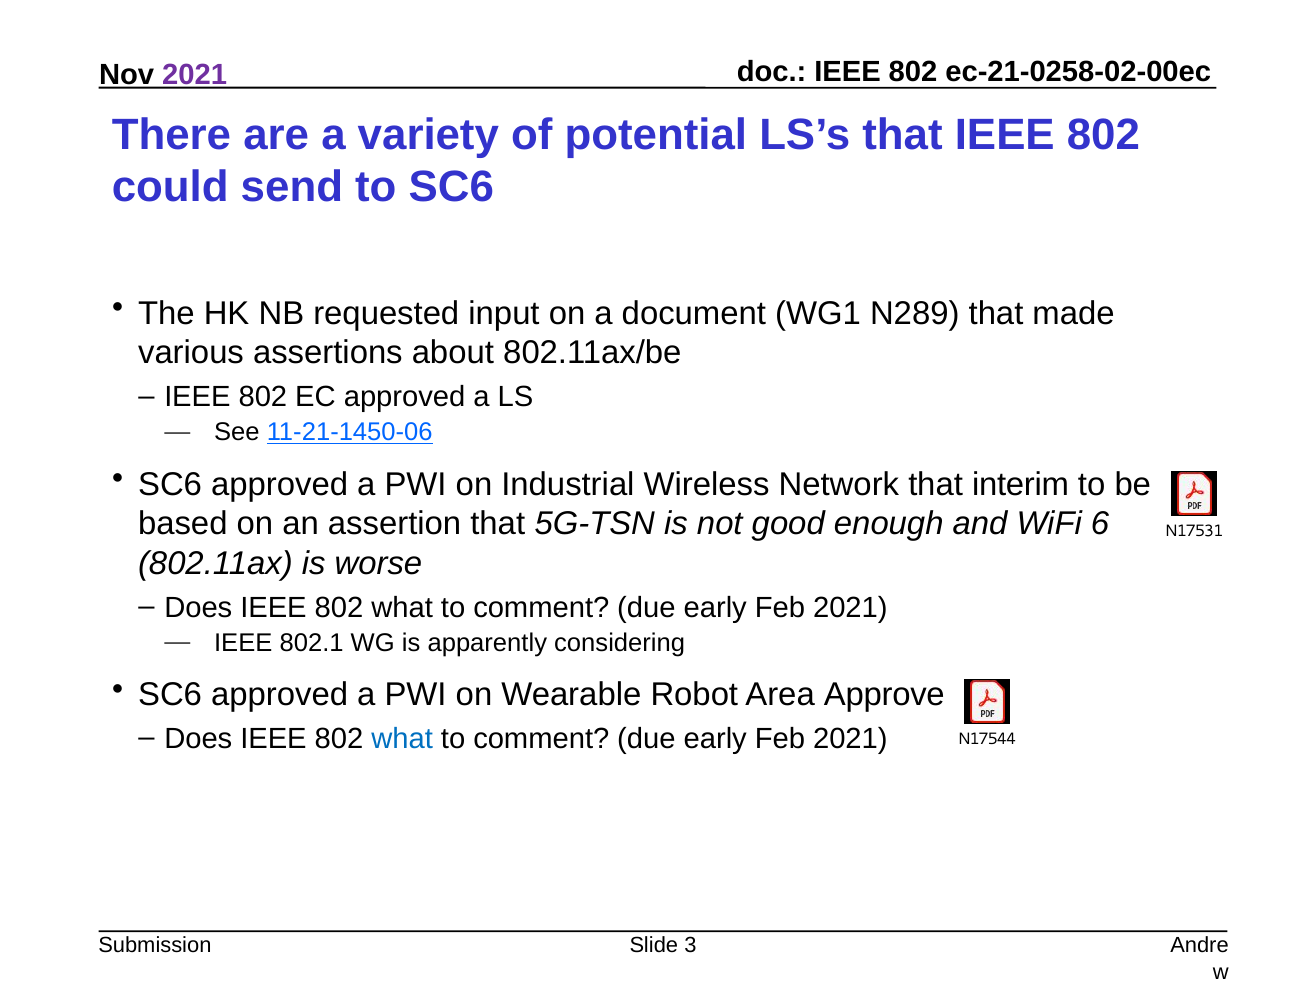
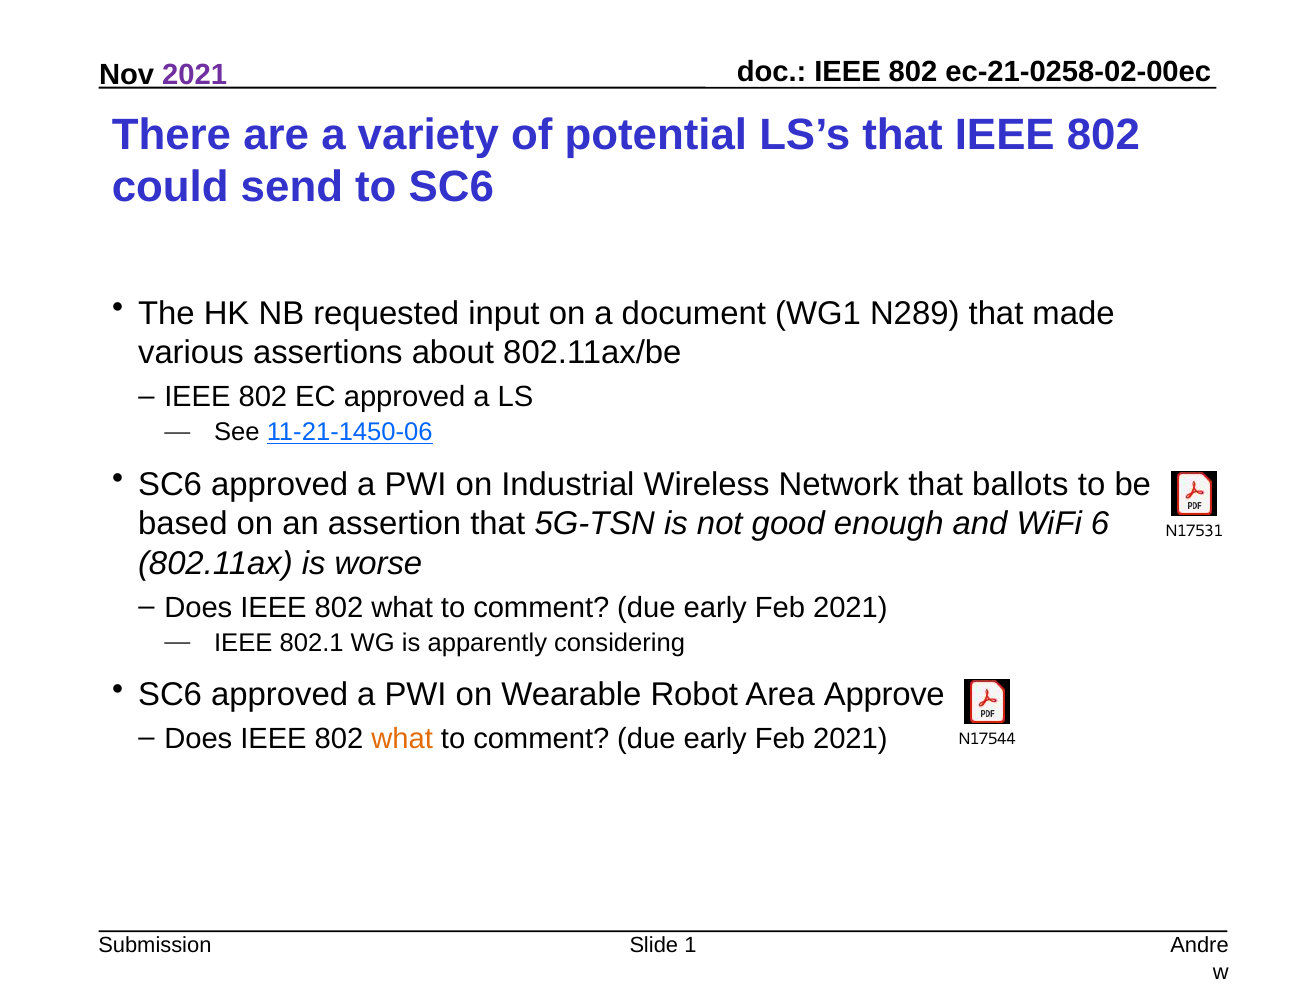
interim: interim -> ballots (1020, 485)
what colour: blue -> orange (402, 739)
3: 3 -> 1 (690, 946)
